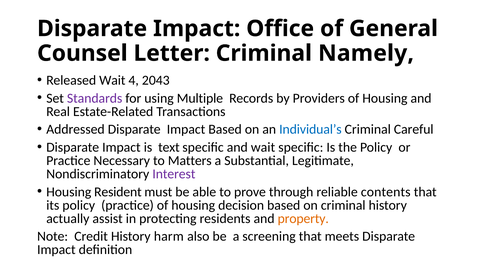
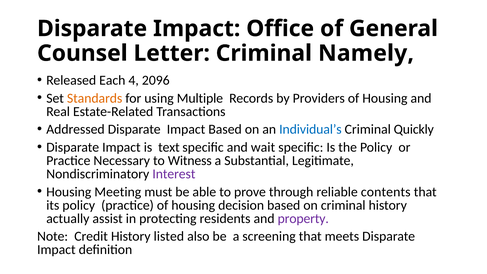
Released Wait: Wait -> Each (112, 80)
2043: 2043 -> 2096 (156, 80)
Standards colour: purple -> orange (95, 98)
Careful: Careful -> Quickly (414, 129)
Matters: Matters -> Witness (190, 161)
Resident: Resident -> Meeting (118, 192)
property colour: orange -> purple (303, 219)
harm: harm -> listed (169, 236)
